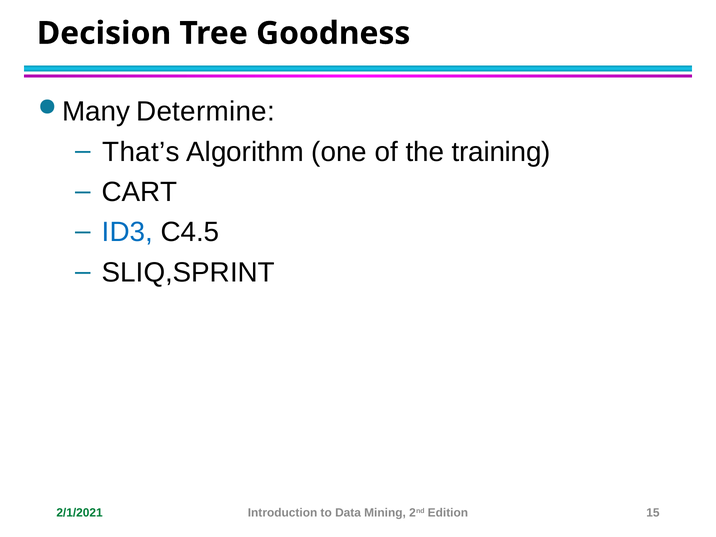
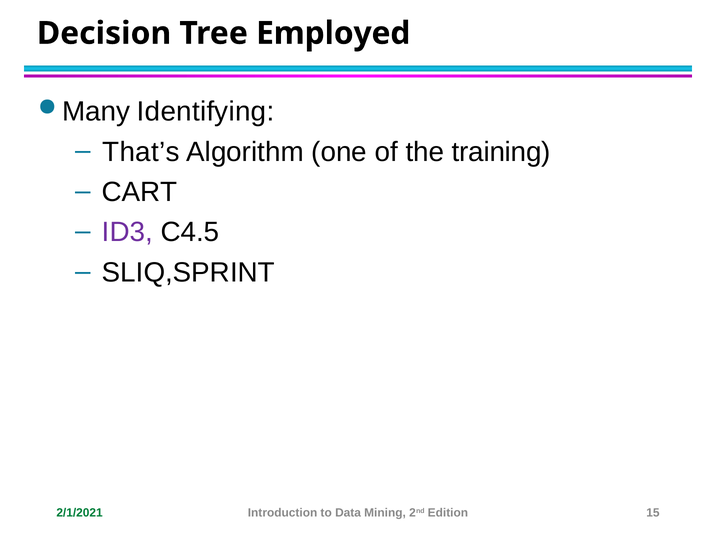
Goodness: Goodness -> Employed (333, 33)
Determine: Determine -> Identifying (206, 112)
ID3 colour: blue -> purple (127, 232)
